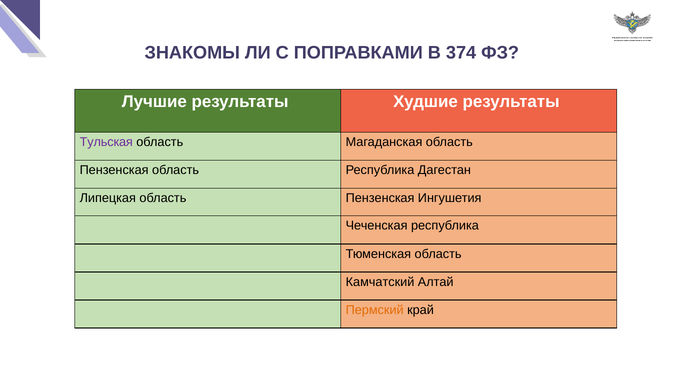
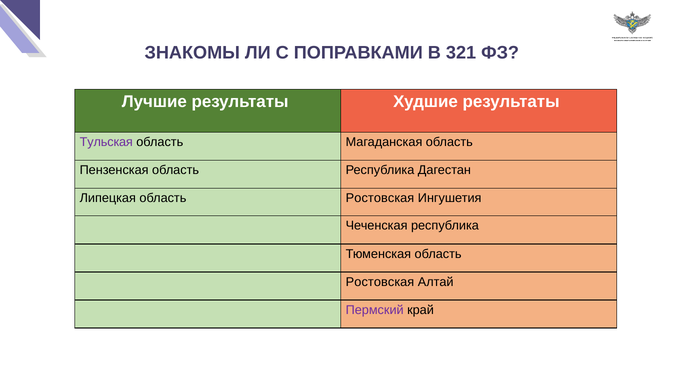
374: 374 -> 321 (461, 53)
Липецкая область Пензенская: Пензенская -> Ростовская (380, 198)
Камчатский: Камчатский -> Ростовская (380, 282)
Пермский colour: orange -> purple (375, 310)
